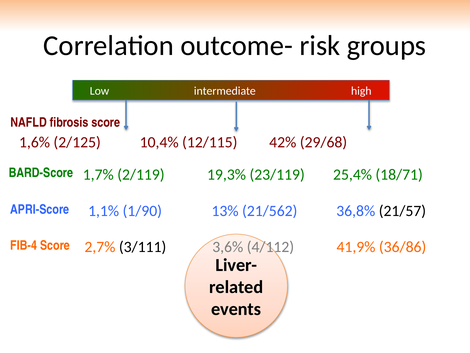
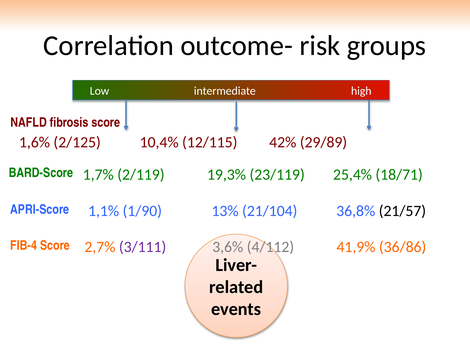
29/68: 29/68 -> 29/89 (323, 142)
21/562: 21/562 -> 21/104 (270, 211)
3/111 colour: black -> purple (143, 247)
